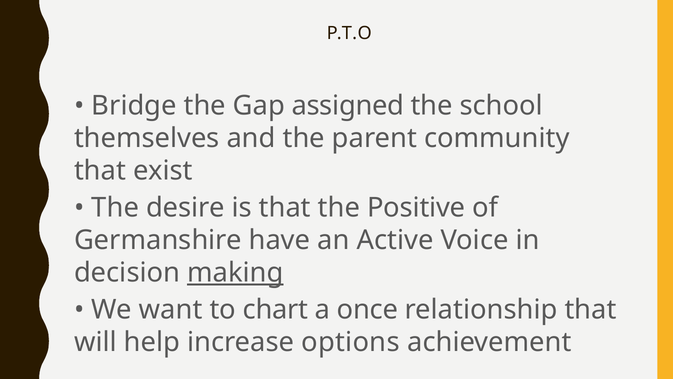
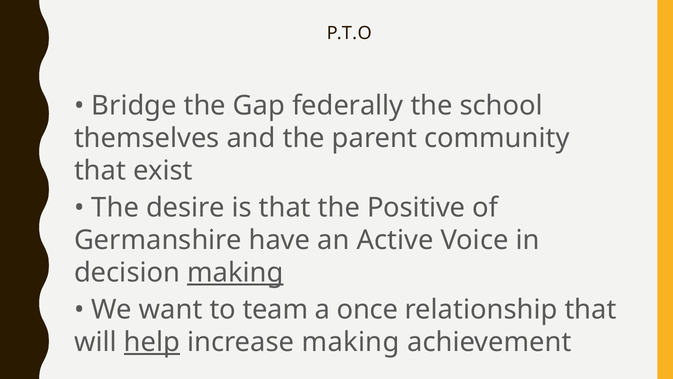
assigned: assigned -> federally (348, 106)
chart: chart -> team (275, 309)
help underline: none -> present (152, 342)
increase options: options -> making (351, 342)
